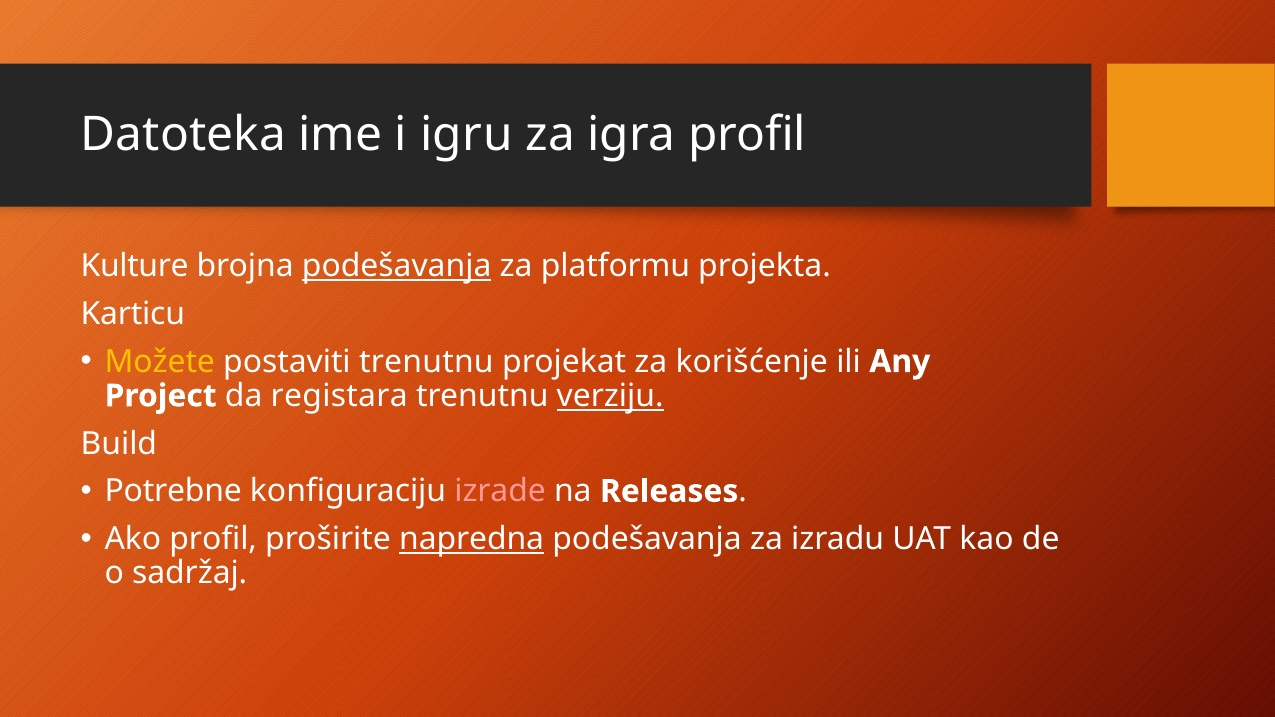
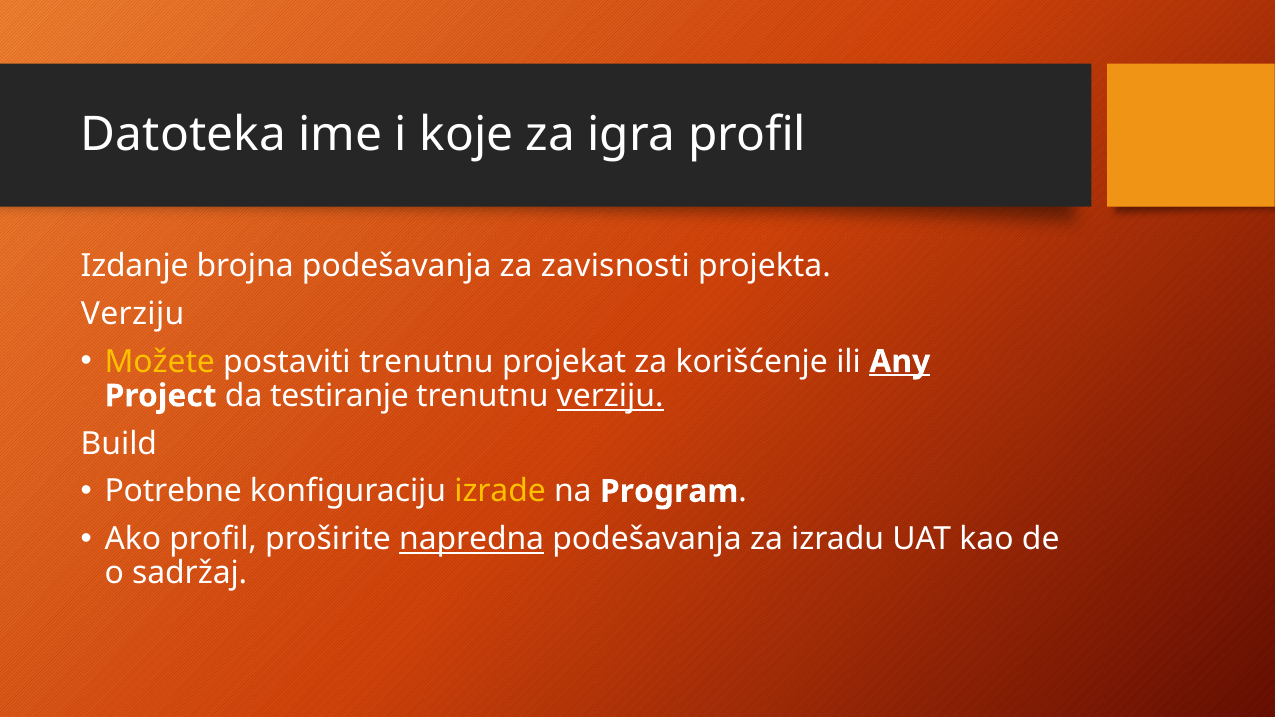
igru: igru -> koje (467, 135)
Kulture: Kulture -> Izdanje (135, 266)
podešavanja underline: present -> none (397, 266)
platformu: platformu -> zavisnosti (615, 266)
Karticu: Karticu -> Verziju (133, 314)
Any underline: none -> present (900, 362)
registara: registara -> testiranje (340, 396)
izrade colour: pink -> yellow (500, 491)
Releases: Releases -> Program (669, 491)
